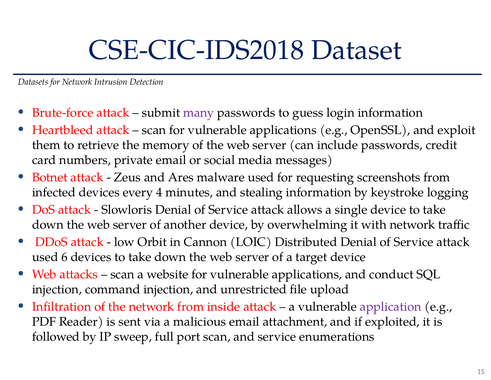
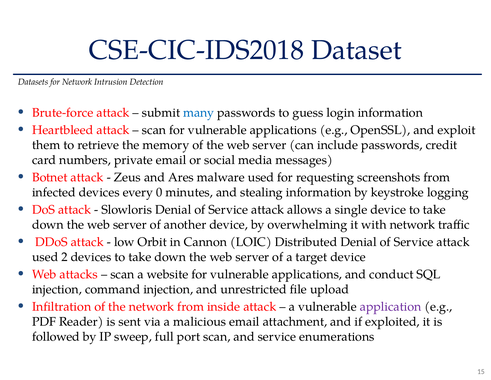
many colour: purple -> blue (199, 113)
4: 4 -> 0 (159, 192)
6: 6 -> 2 (65, 257)
